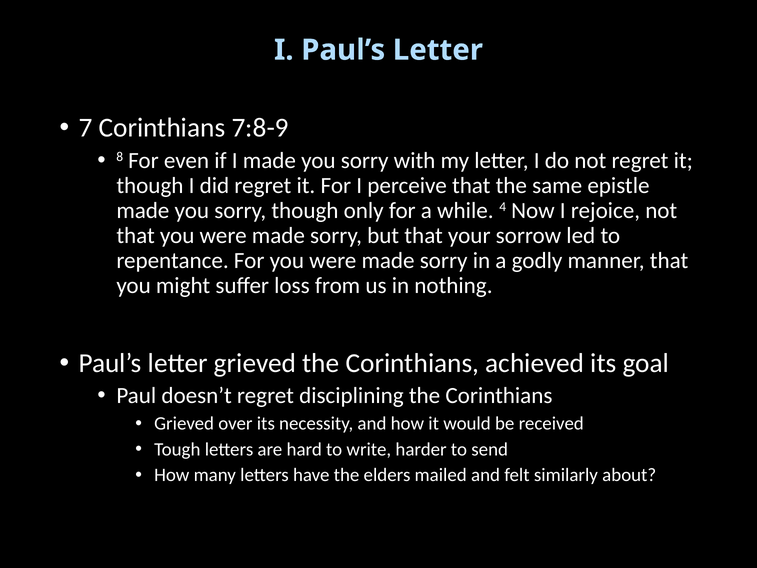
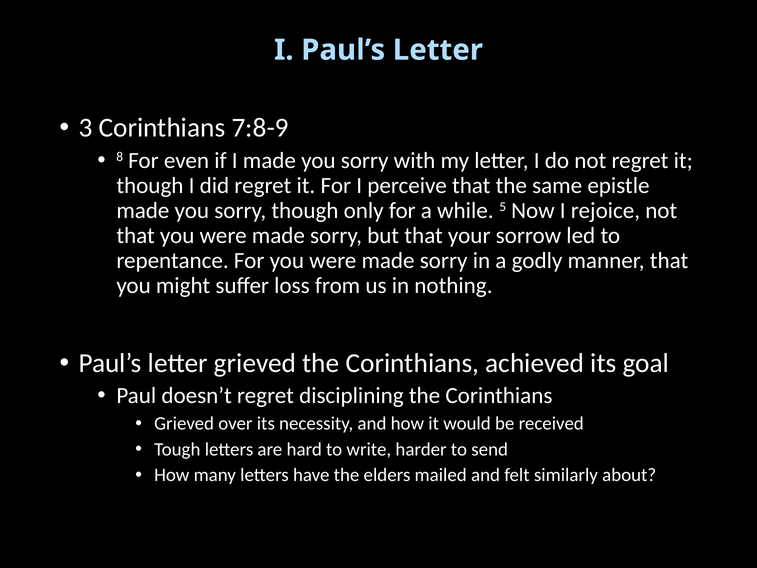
7: 7 -> 3 (85, 128)
4: 4 -> 5 (503, 207)
